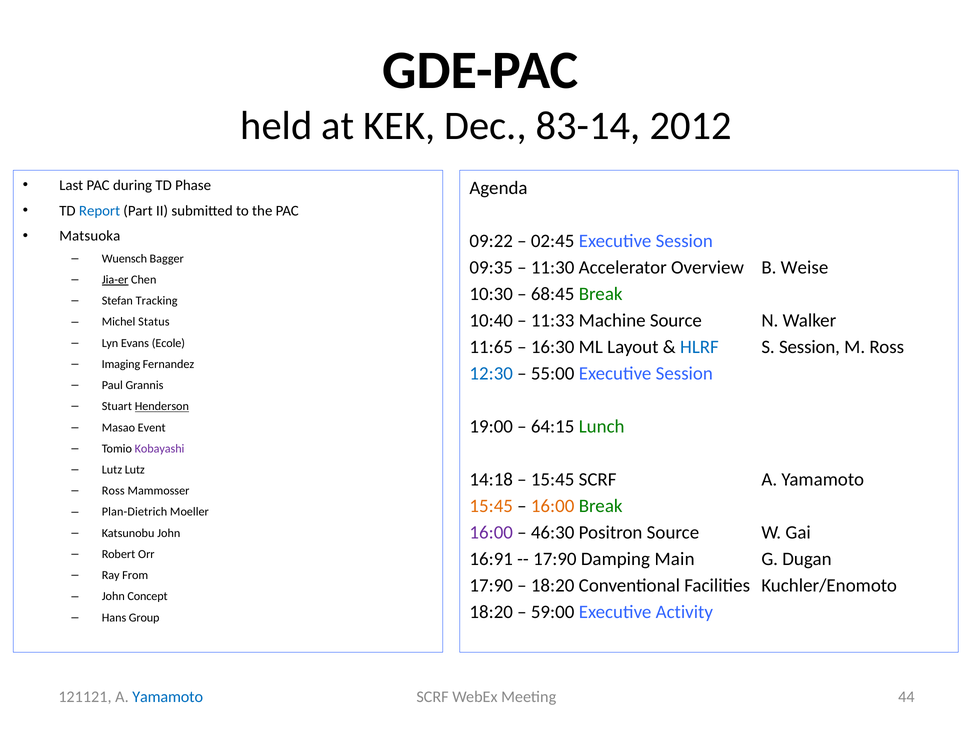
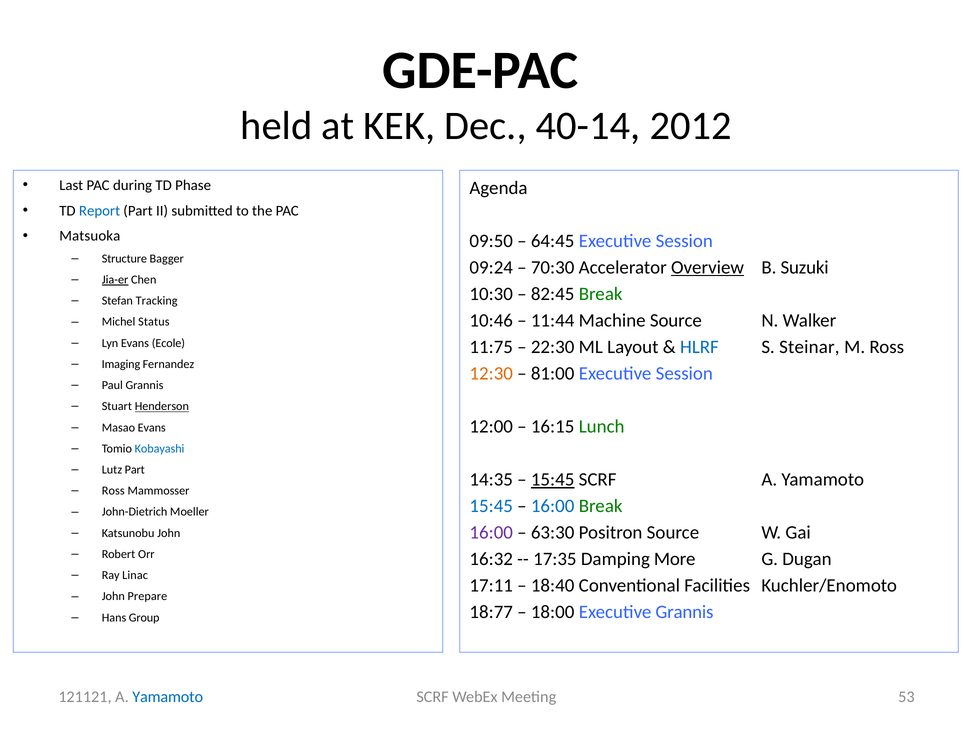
83-14: 83-14 -> 40-14 (588, 126)
09:22: 09:22 -> 09:50 (491, 241)
02:45: 02:45 -> 64:45 (553, 241)
Wuensch: Wuensch -> Structure (124, 258)
09:35: 09:35 -> 09:24 (491, 267)
11:30: 11:30 -> 70:30 (553, 267)
Overview underline: none -> present (707, 267)
Weise: Weise -> Suzuki (805, 267)
68:45: 68:45 -> 82:45 (553, 294)
10:40: 10:40 -> 10:46 (491, 320)
11:33: 11:33 -> 11:44 (553, 320)
11:65: 11:65 -> 11:75 (491, 347)
16:30: 16:30 -> 22:30 (553, 347)
S Session: Session -> Steinar (809, 347)
12:30 colour: blue -> orange (491, 373)
55:00: 55:00 -> 81:00 (553, 373)
19:00: 19:00 -> 12:00 (491, 426)
64:15: 64:15 -> 16:15 (553, 426)
Masao Event: Event -> Evans (152, 427)
Kobayashi colour: purple -> blue (160, 448)
Lutz Lutz: Lutz -> Part (135, 470)
14:18: 14:18 -> 14:35 (491, 479)
15:45 underline: none -> present (553, 479)
15:45 colour: orange -> blue (491, 506)
16:00 colour: orange -> blue (553, 506)
Plan-Dietrich: Plan-Dietrich -> John-Dietrich (135, 512)
46:30: 46:30 -> 63:30 (553, 532)
16:91: 16:91 -> 16:32 (491, 559)
17:90: 17:90 -> 17:35 (555, 559)
Main: Main -> More (675, 559)
From: From -> Linac (135, 575)
17:90: 17:90 -> 17:11 (491, 585)
18:20: 18:20 -> 18:40 (553, 585)
Concept: Concept -> Prepare (147, 596)
18:20: 18:20 -> 18:77 (491, 612)
59:00: 59:00 -> 18:00 (553, 612)
Executive Activity: Activity -> Grannis (684, 612)
44: 44 -> 53 (906, 697)
